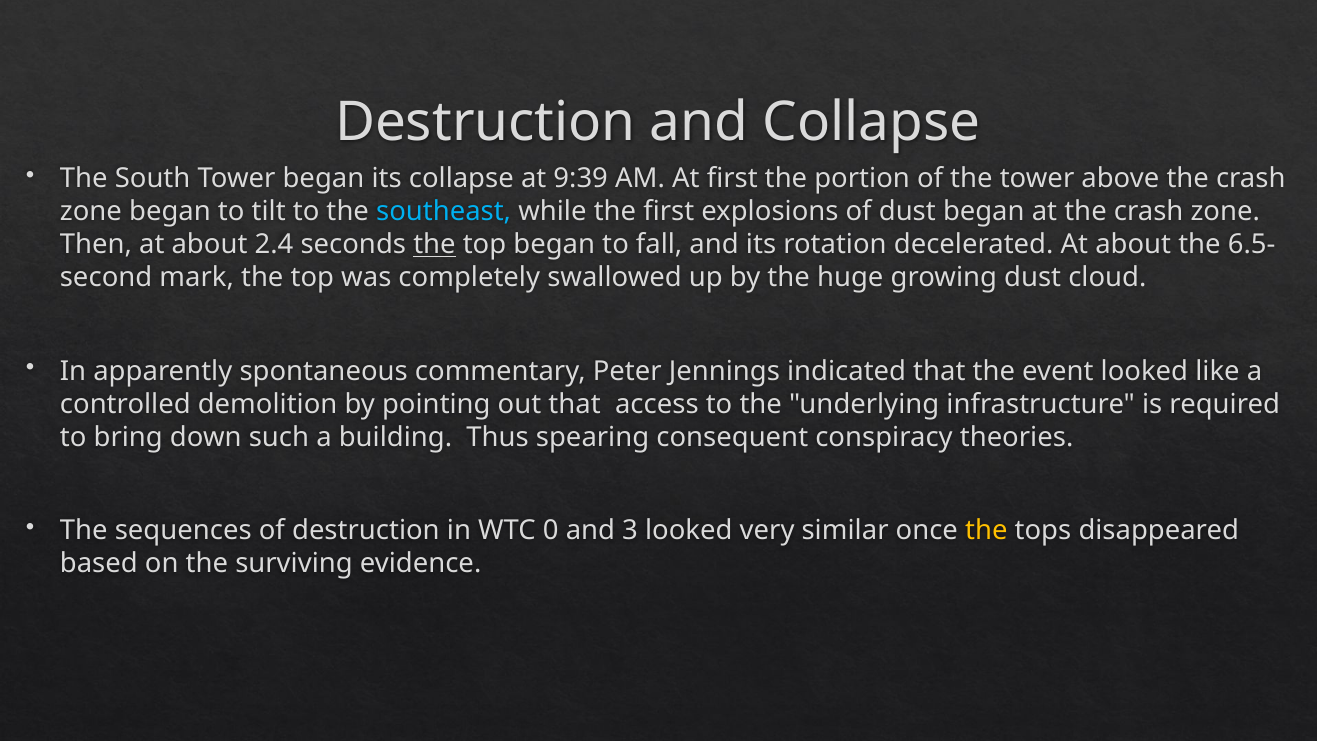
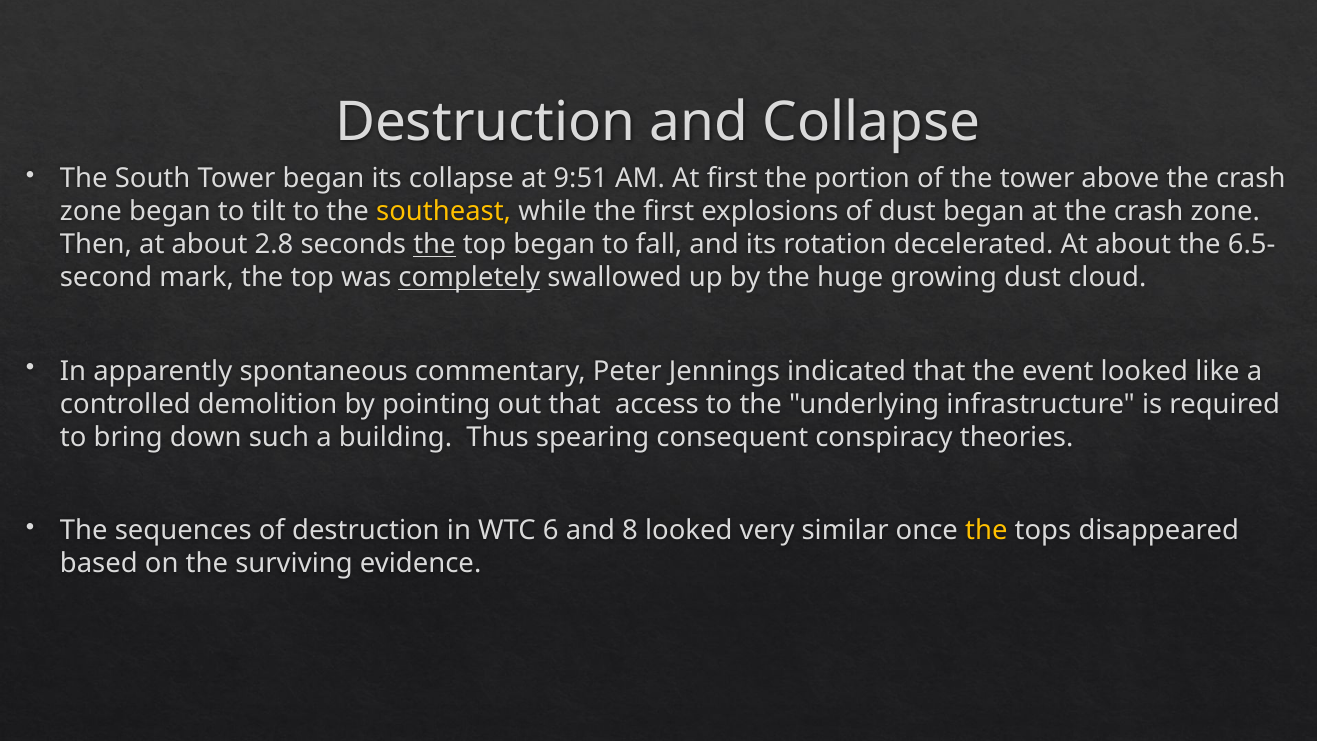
9:39: 9:39 -> 9:51 (581, 179)
southeast colour: light blue -> yellow (444, 212)
2.4: 2.4 -> 2.8 (274, 245)
completely underline: none -> present (469, 278)
0: 0 -> 6 (551, 531)
3: 3 -> 8 (630, 531)
